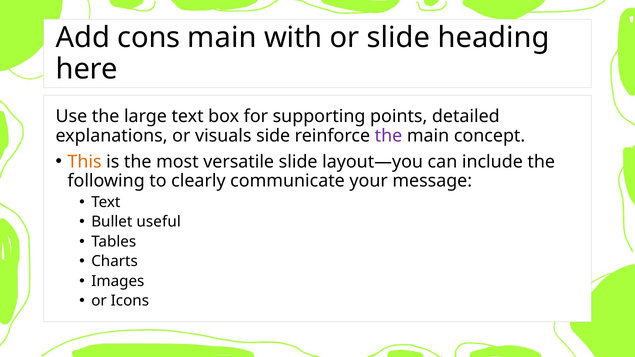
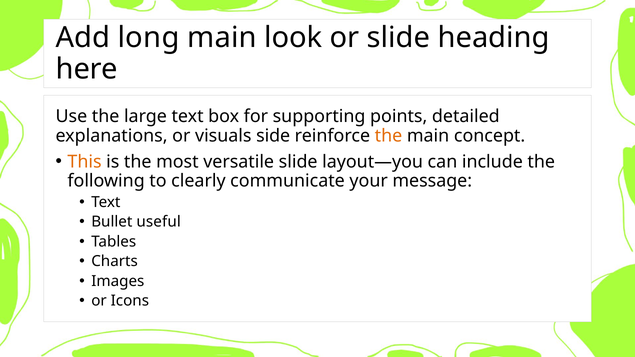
cons: cons -> long (149, 38)
with: with -> look (293, 38)
the colour: purple -> orange (389, 136)
